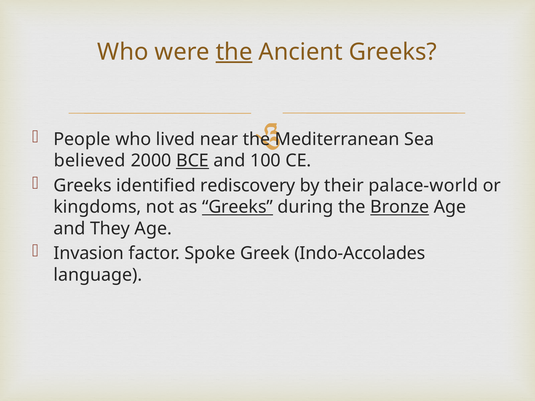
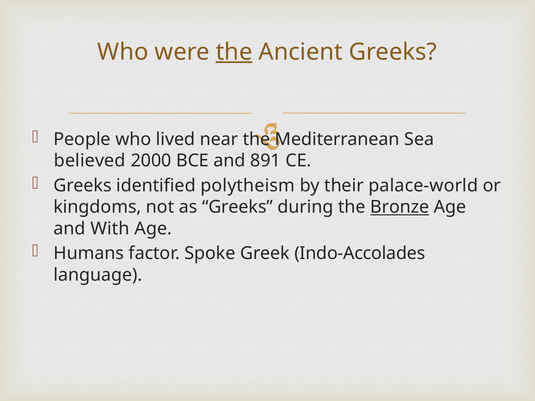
BCE underline: present -> none (193, 161)
100: 100 -> 891 (265, 161)
rediscovery: rediscovery -> polytheism (248, 186)
Greeks underline: present -> none (238, 207)
They: They -> With (110, 229)
Invasion: Invasion -> Humans (89, 254)
